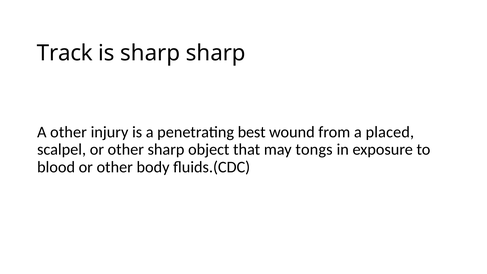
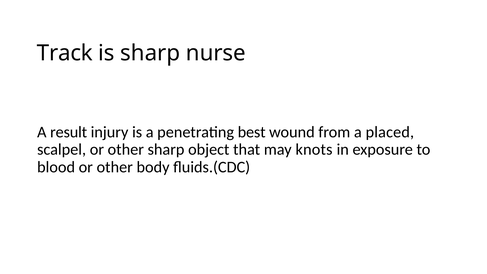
sharp sharp: sharp -> nurse (216, 53)
A other: other -> result (69, 132)
tongs: tongs -> knots (314, 150)
